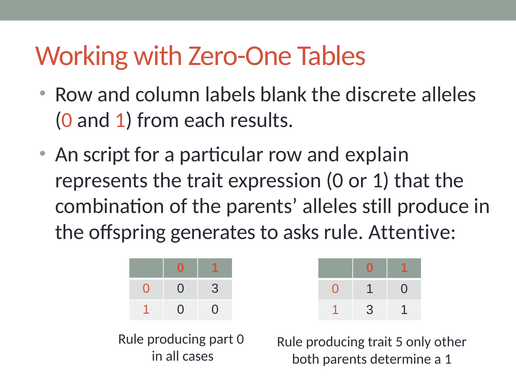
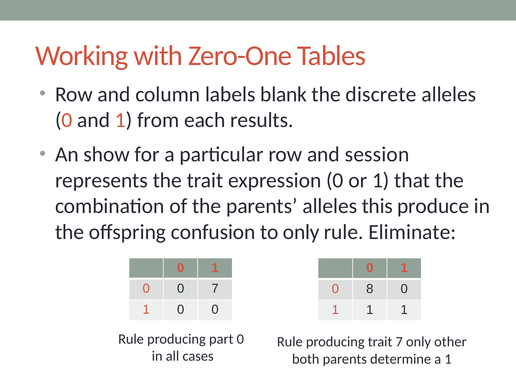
script: script -> show (107, 155)
explain: explain -> session (377, 155)
still: still -> this (377, 206)
generates: generates -> confusion (213, 232)
to asks: asks -> only (301, 232)
Attentive: Attentive -> Eliminate (412, 232)
0 3: 3 -> 7 (215, 289)
1: 1 -> 8 (370, 289)
3: 3 -> 1 (370, 310)
trait 5: 5 -> 7 (399, 342)
